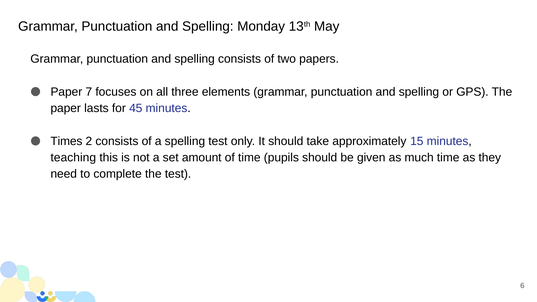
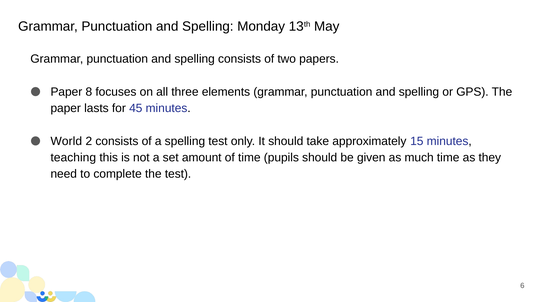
7: 7 -> 8 (89, 92)
Times: Times -> World (66, 141)
